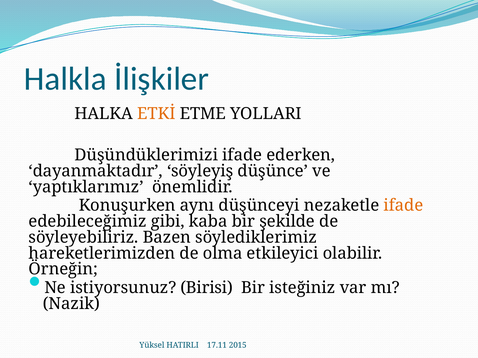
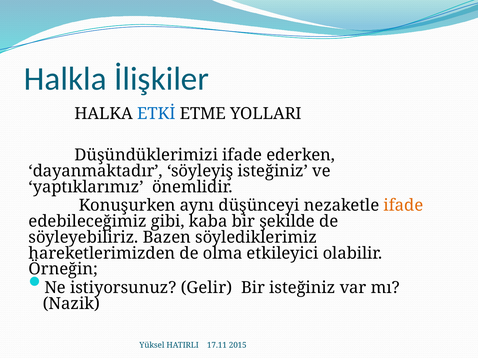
ETKİ colour: orange -> blue (156, 114)
söyleyiş düşünce: düşünce -> isteğiniz (273, 171)
Birisi: Birisi -> Gelir (206, 288)
